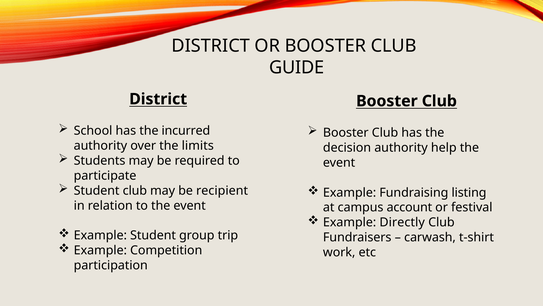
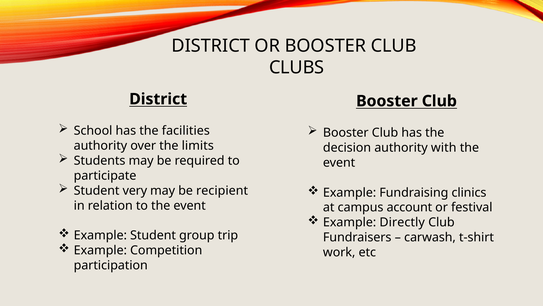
GUIDE: GUIDE -> CLUBS (297, 67)
incurred: incurred -> facilities (186, 131)
help: help -> with (444, 147)
Student club: club -> very (135, 190)
listing: listing -> clinics (469, 192)
